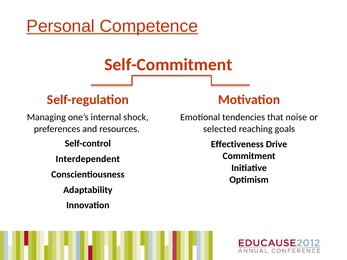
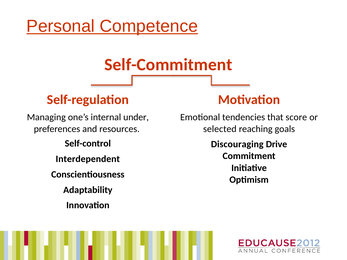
shock: shock -> under (136, 117)
noise: noise -> score (296, 117)
Effectiveness: Effectiveness -> Discouraging (237, 144)
